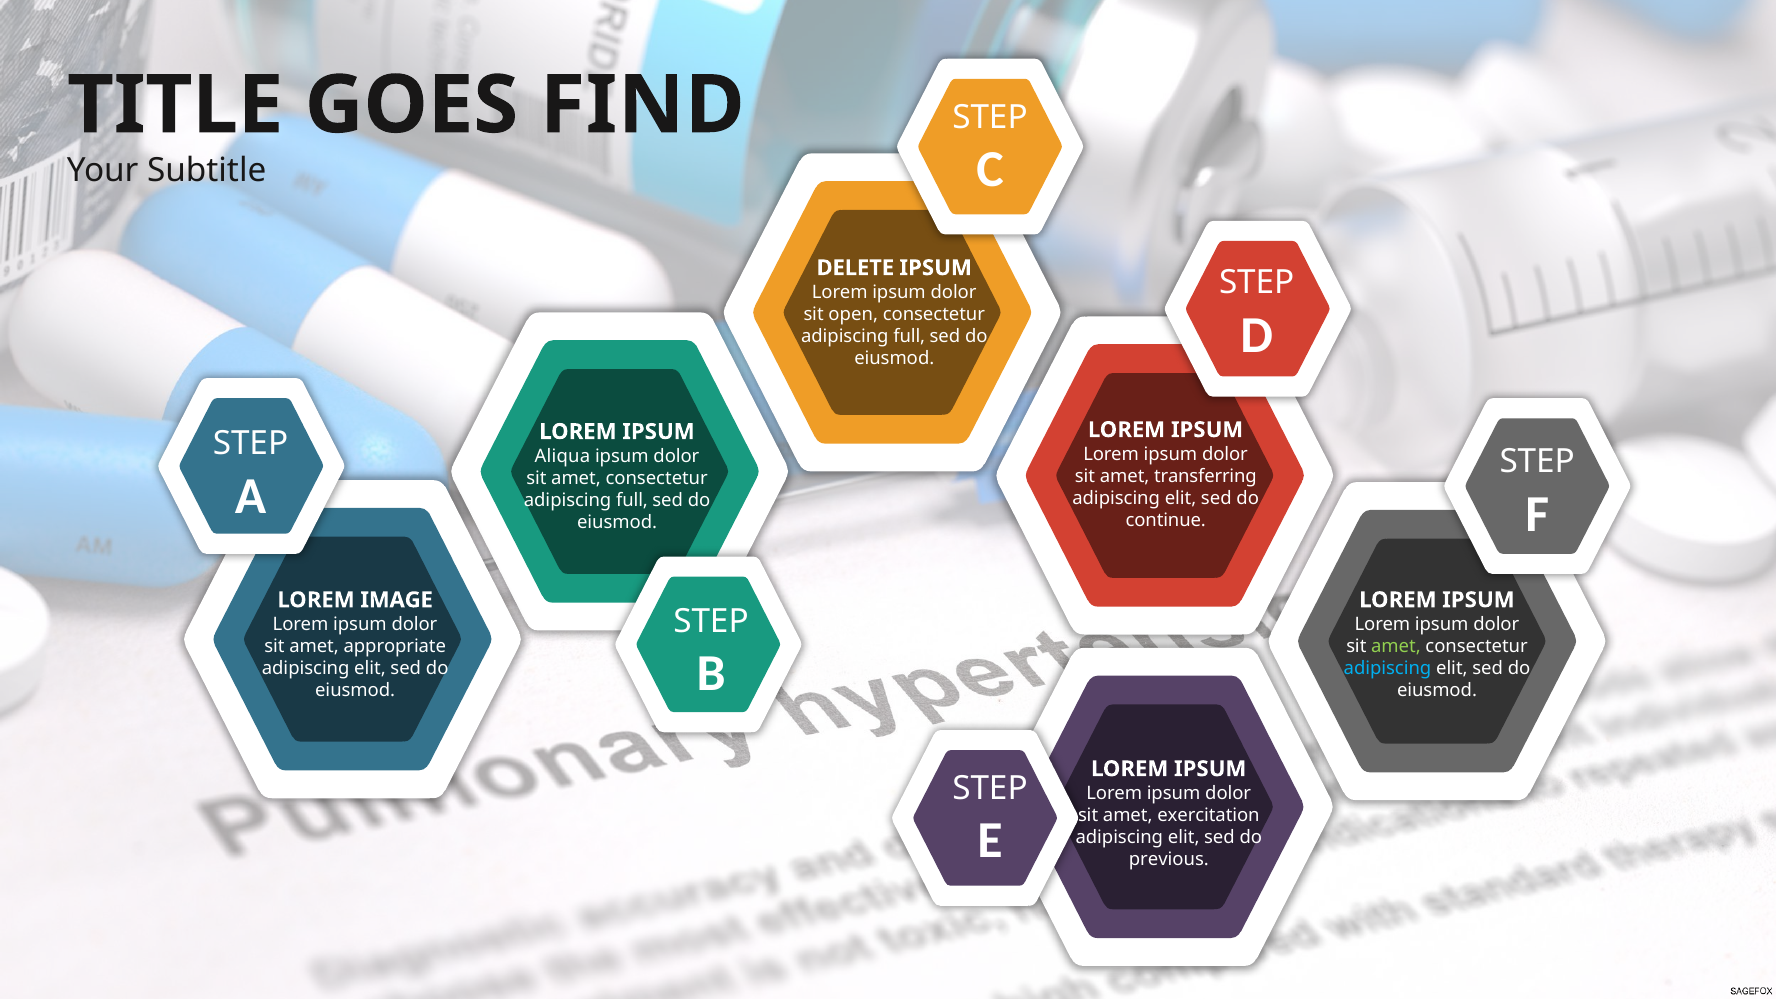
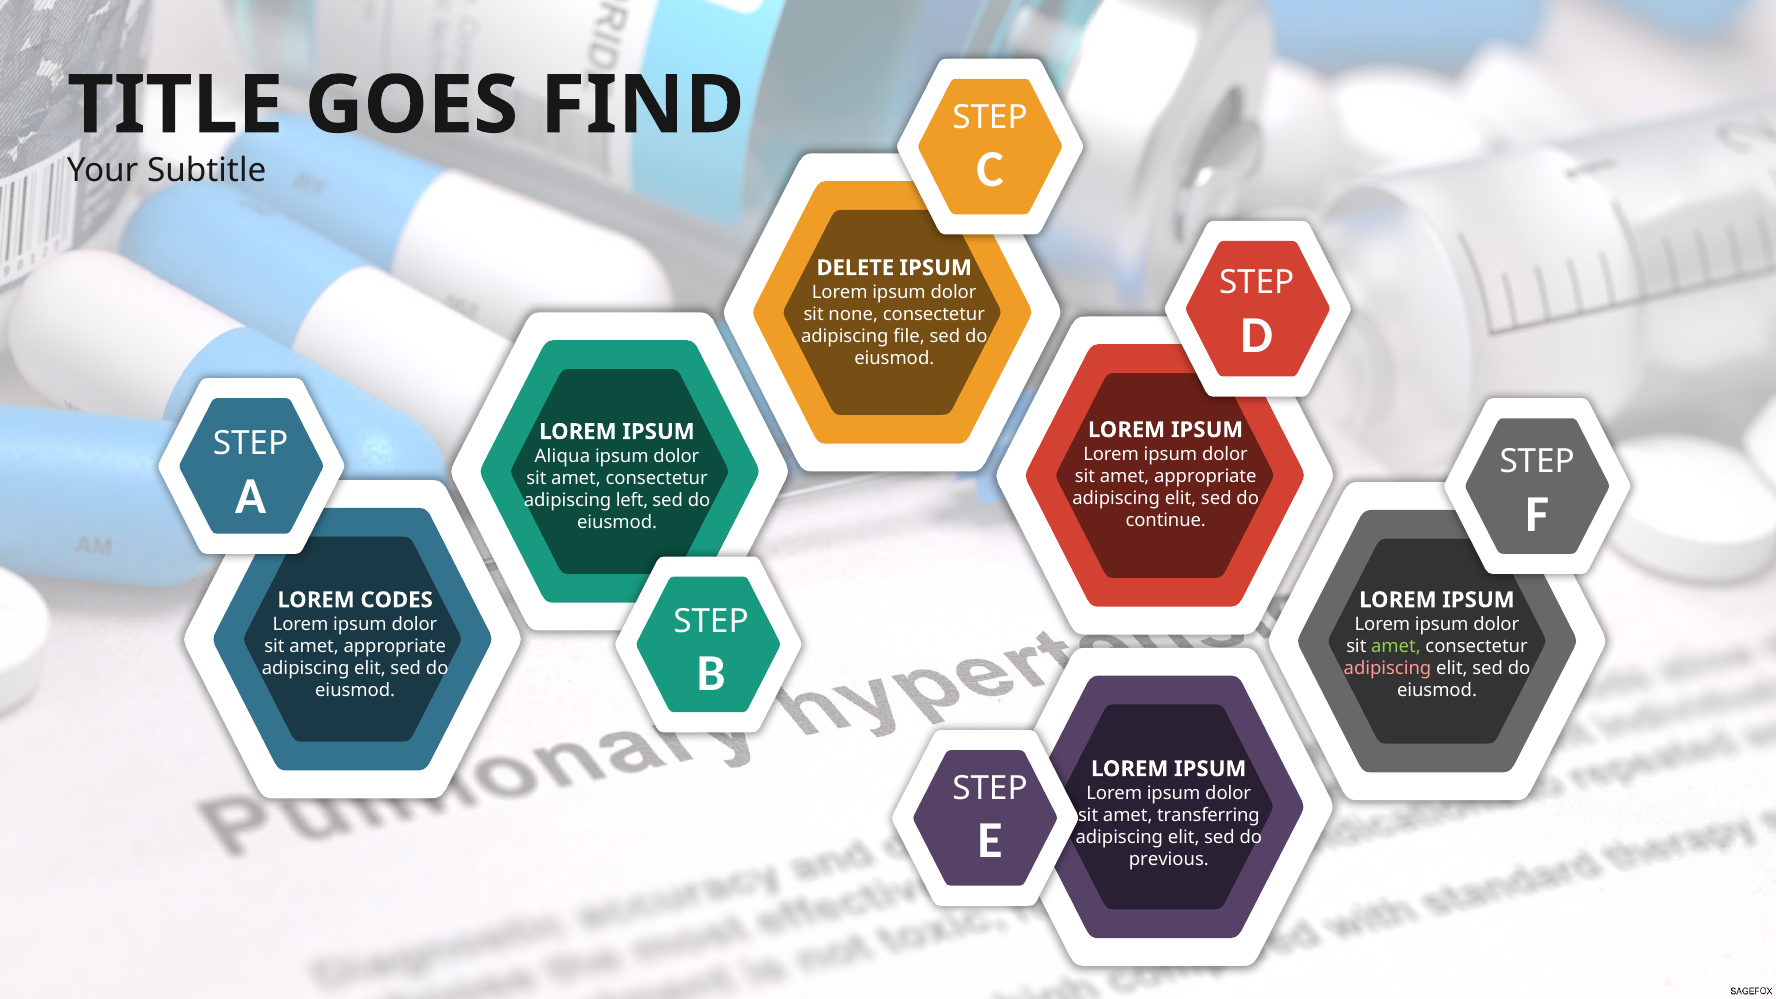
open: open -> none (853, 314)
full: full -> file (909, 336)
transferring: transferring -> appropriate (1205, 476)
full: full -> left (632, 500)
IMAGE: IMAGE -> CODES (397, 600)
adipiscing colour: light blue -> pink (1388, 669)
exercitation: exercitation -> transferring (1209, 815)
